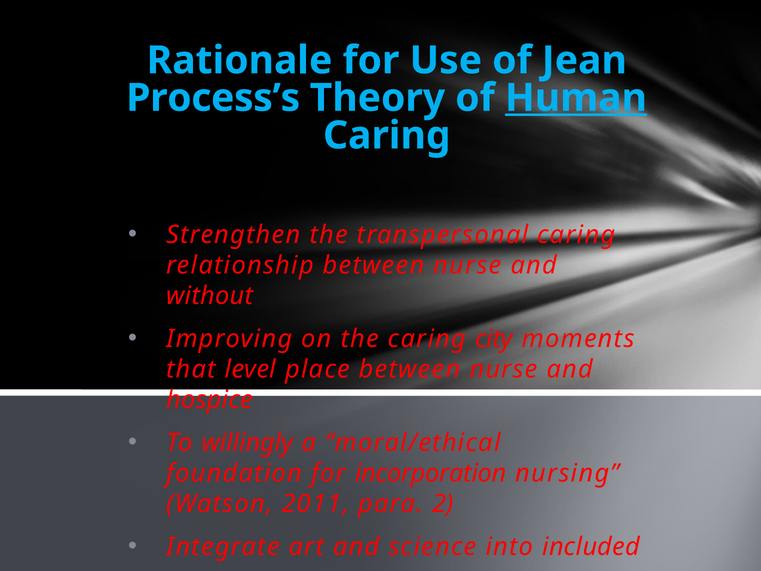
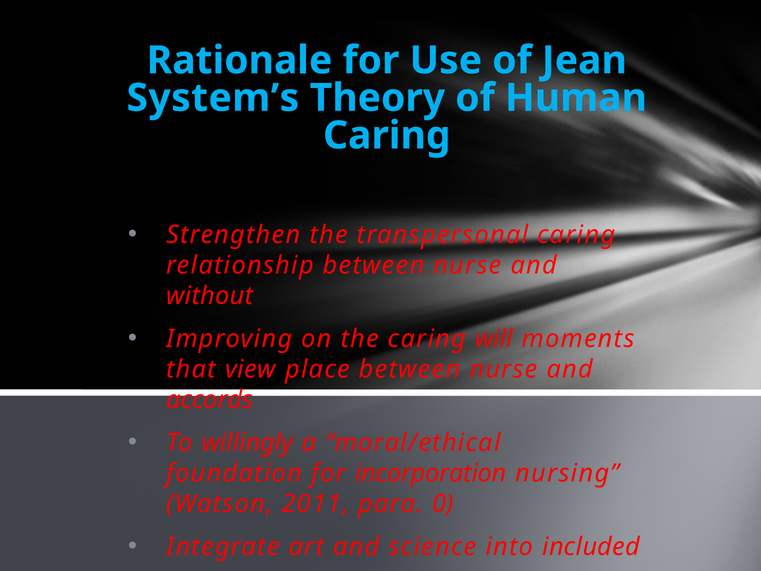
Process’s: Process’s -> System’s (213, 98)
Human underline: present -> none (576, 98)
city: city -> will (494, 339)
level: level -> view (250, 369)
hospice: hospice -> accords (210, 400)
2: 2 -> 0 (443, 504)
